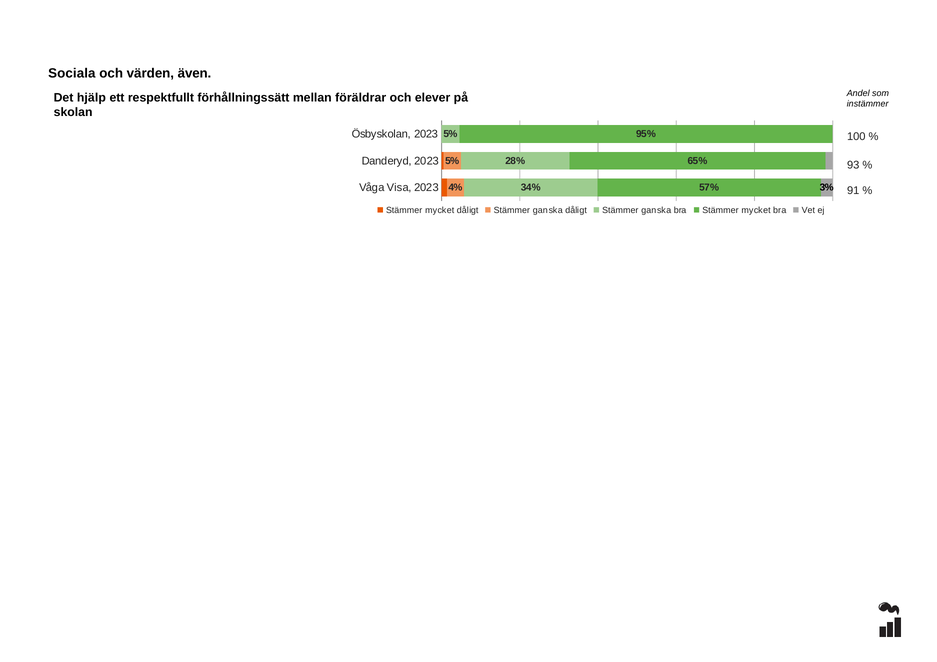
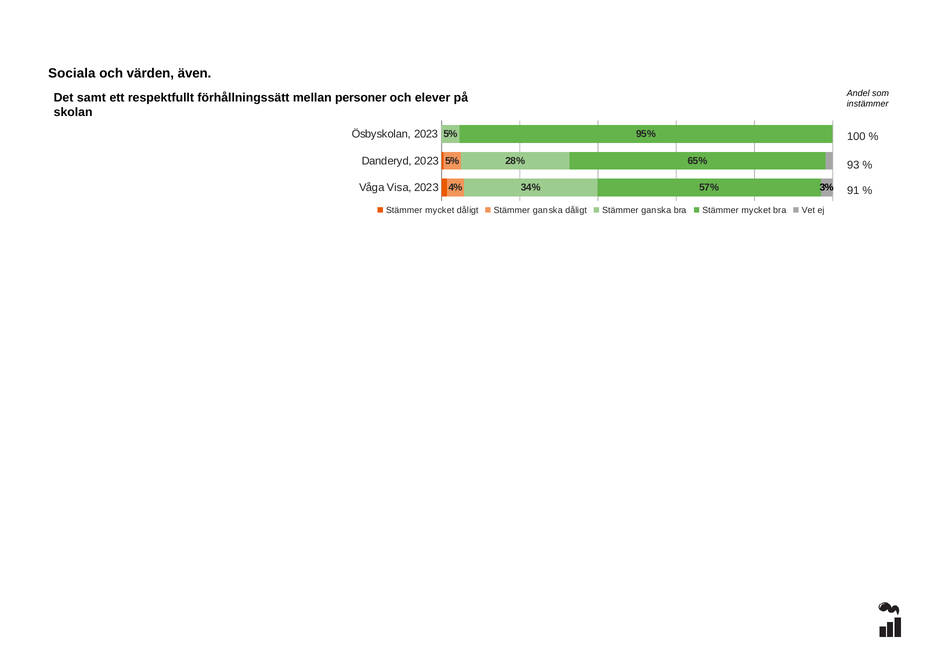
hjälp: hjälp -> samt (91, 98)
föräldrar: föräldrar -> personer (361, 98)
